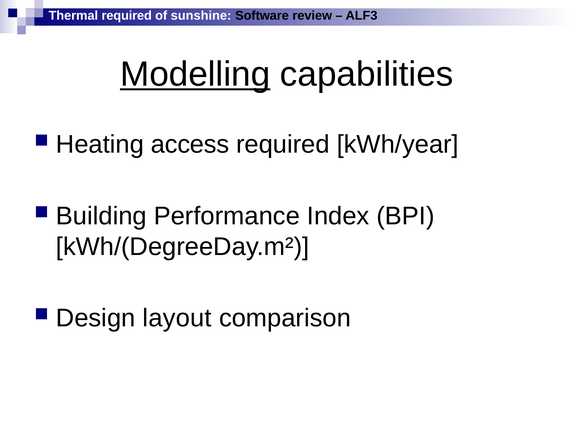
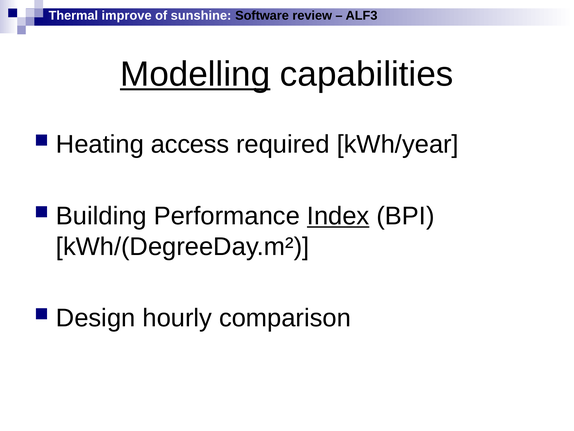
Thermal required: required -> improve (127, 16)
Index underline: none -> present (338, 216)
layout: layout -> hourly (177, 318)
